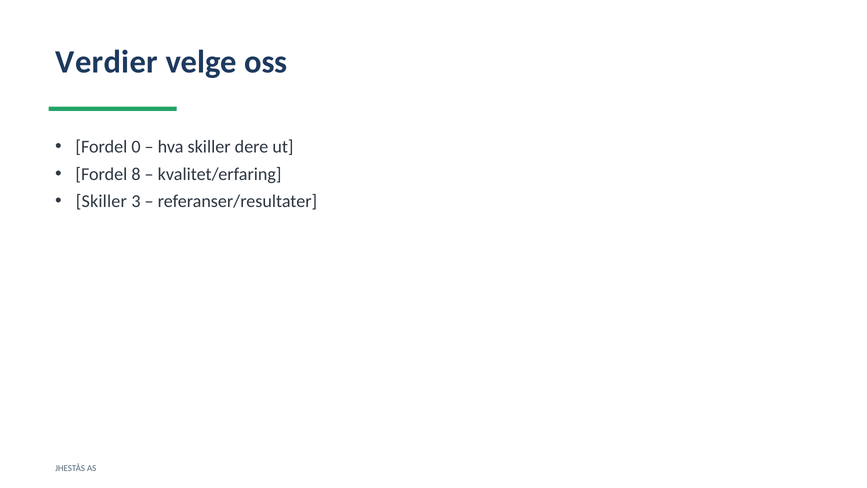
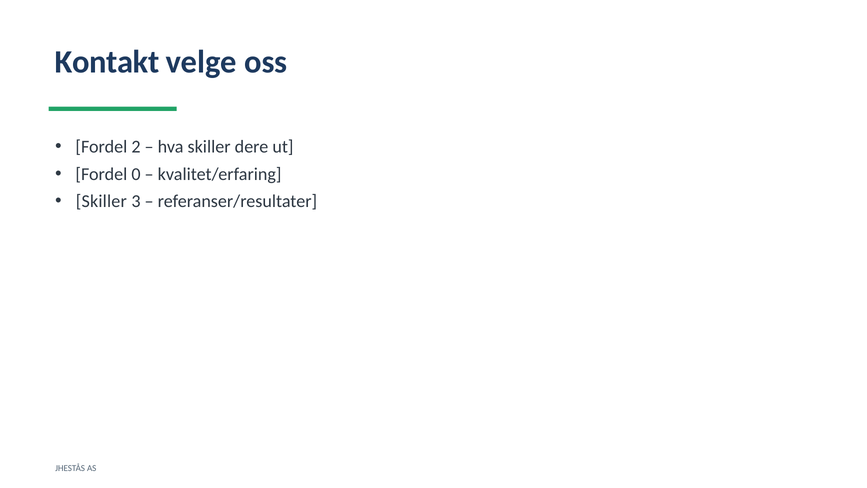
Verdier: Verdier -> Kontakt (107, 62)
0: 0 -> 2 (136, 147)
8: 8 -> 0 (136, 174)
